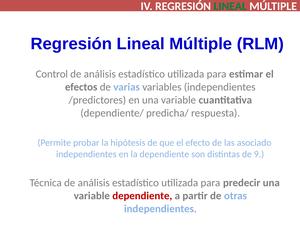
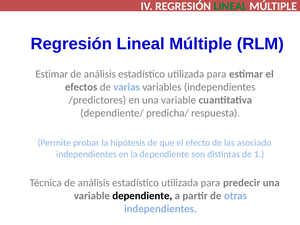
Control: Control -> Estimar (52, 74)
9: 9 -> 1 (259, 154)
dependiente colour: red -> black (142, 196)
